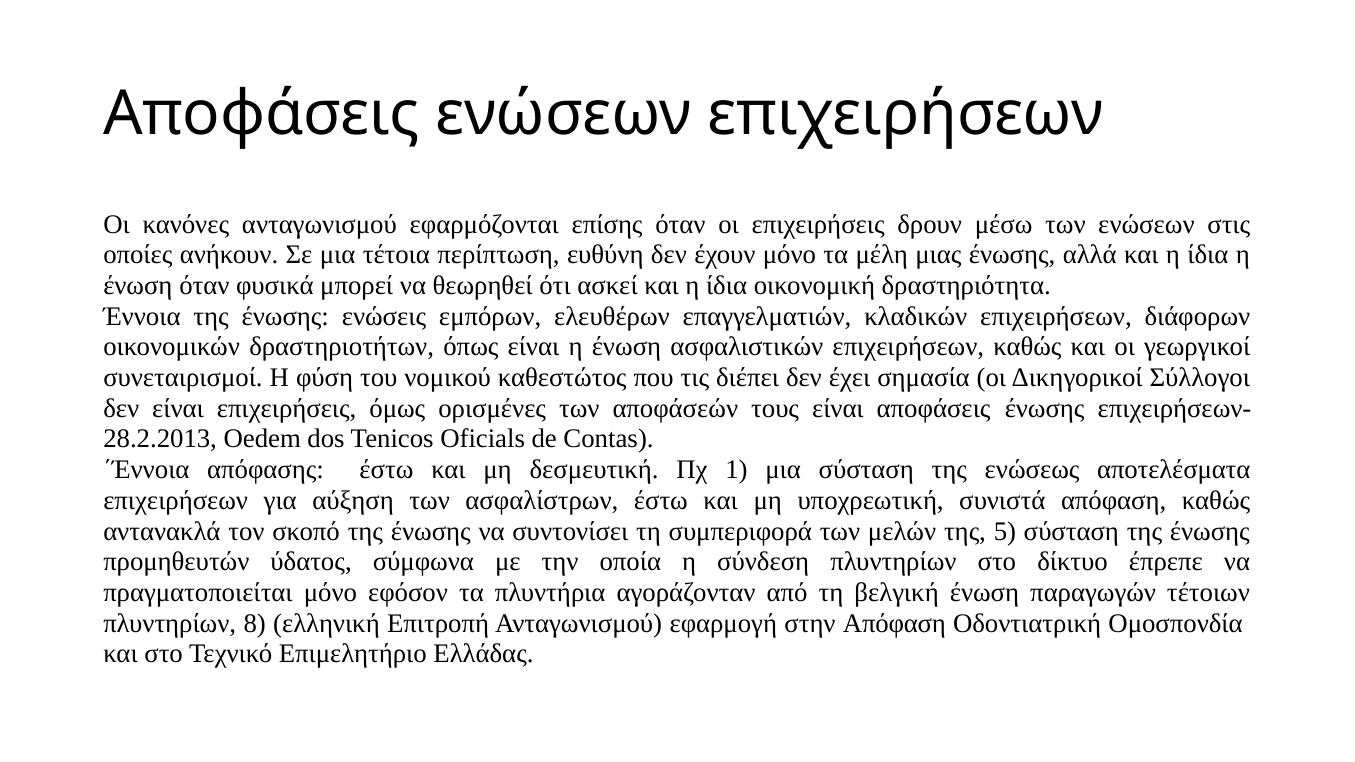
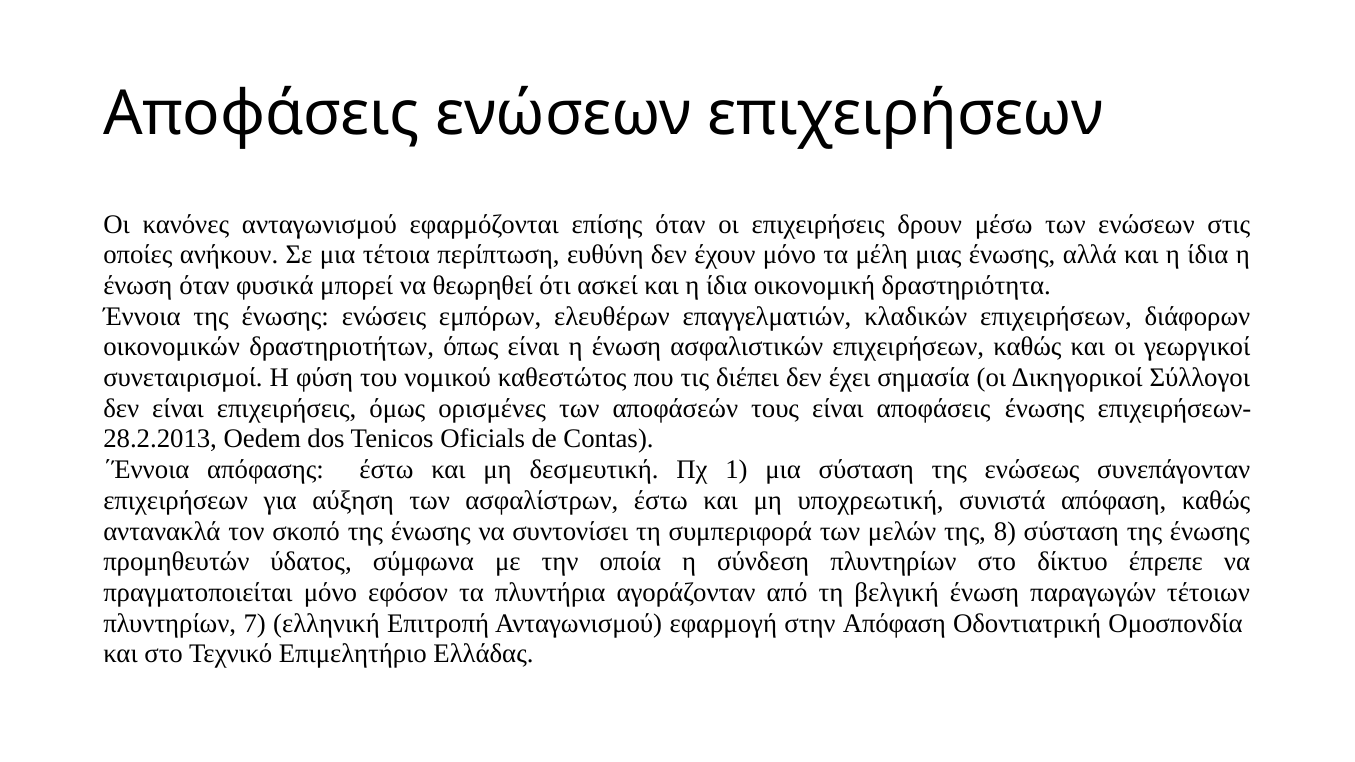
αποτελέσματα: αποτελέσματα -> συνεπάγονταν (1174, 470)
5: 5 -> 8 (1005, 531)
8: 8 -> 7 (255, 623)
